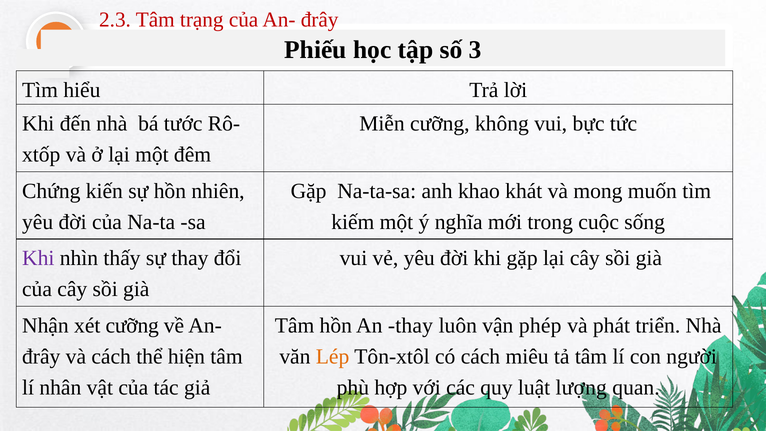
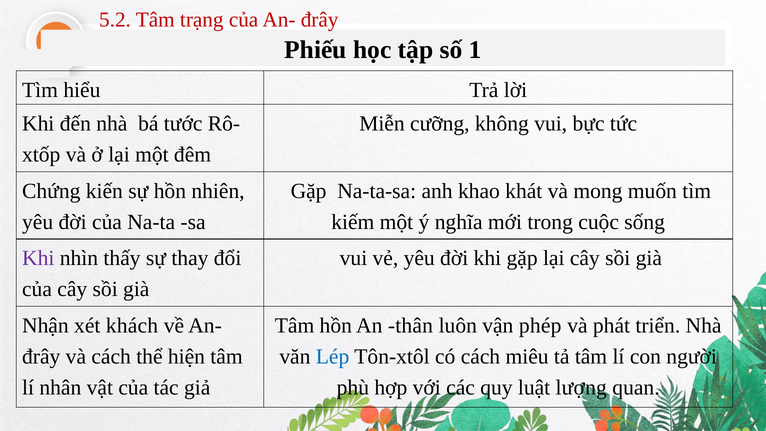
2.3: 2.3 -> 5.2 (115, 20)
3: 3 -> 1 (475, 50)
xét cưỡng: cưỡng -> khách (132, 325)
An thay: thay -> thân (410, 325)
Lép colour: orange -> blue (333, 357)
